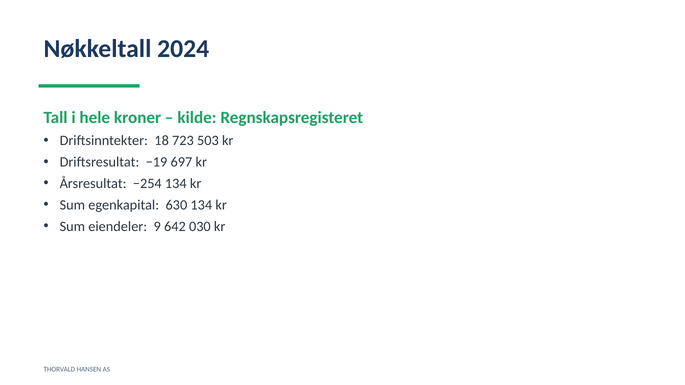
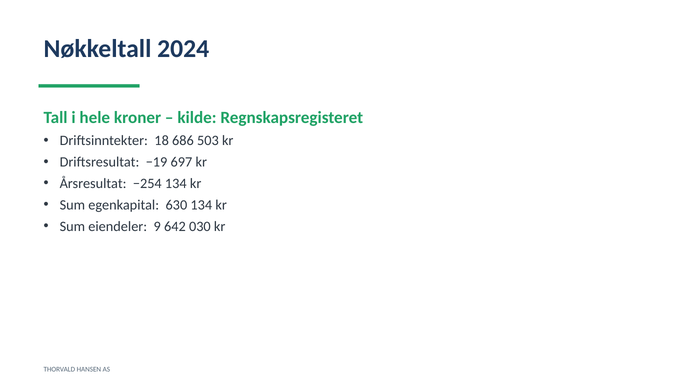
723: 723 -> 686 (183, 141)
